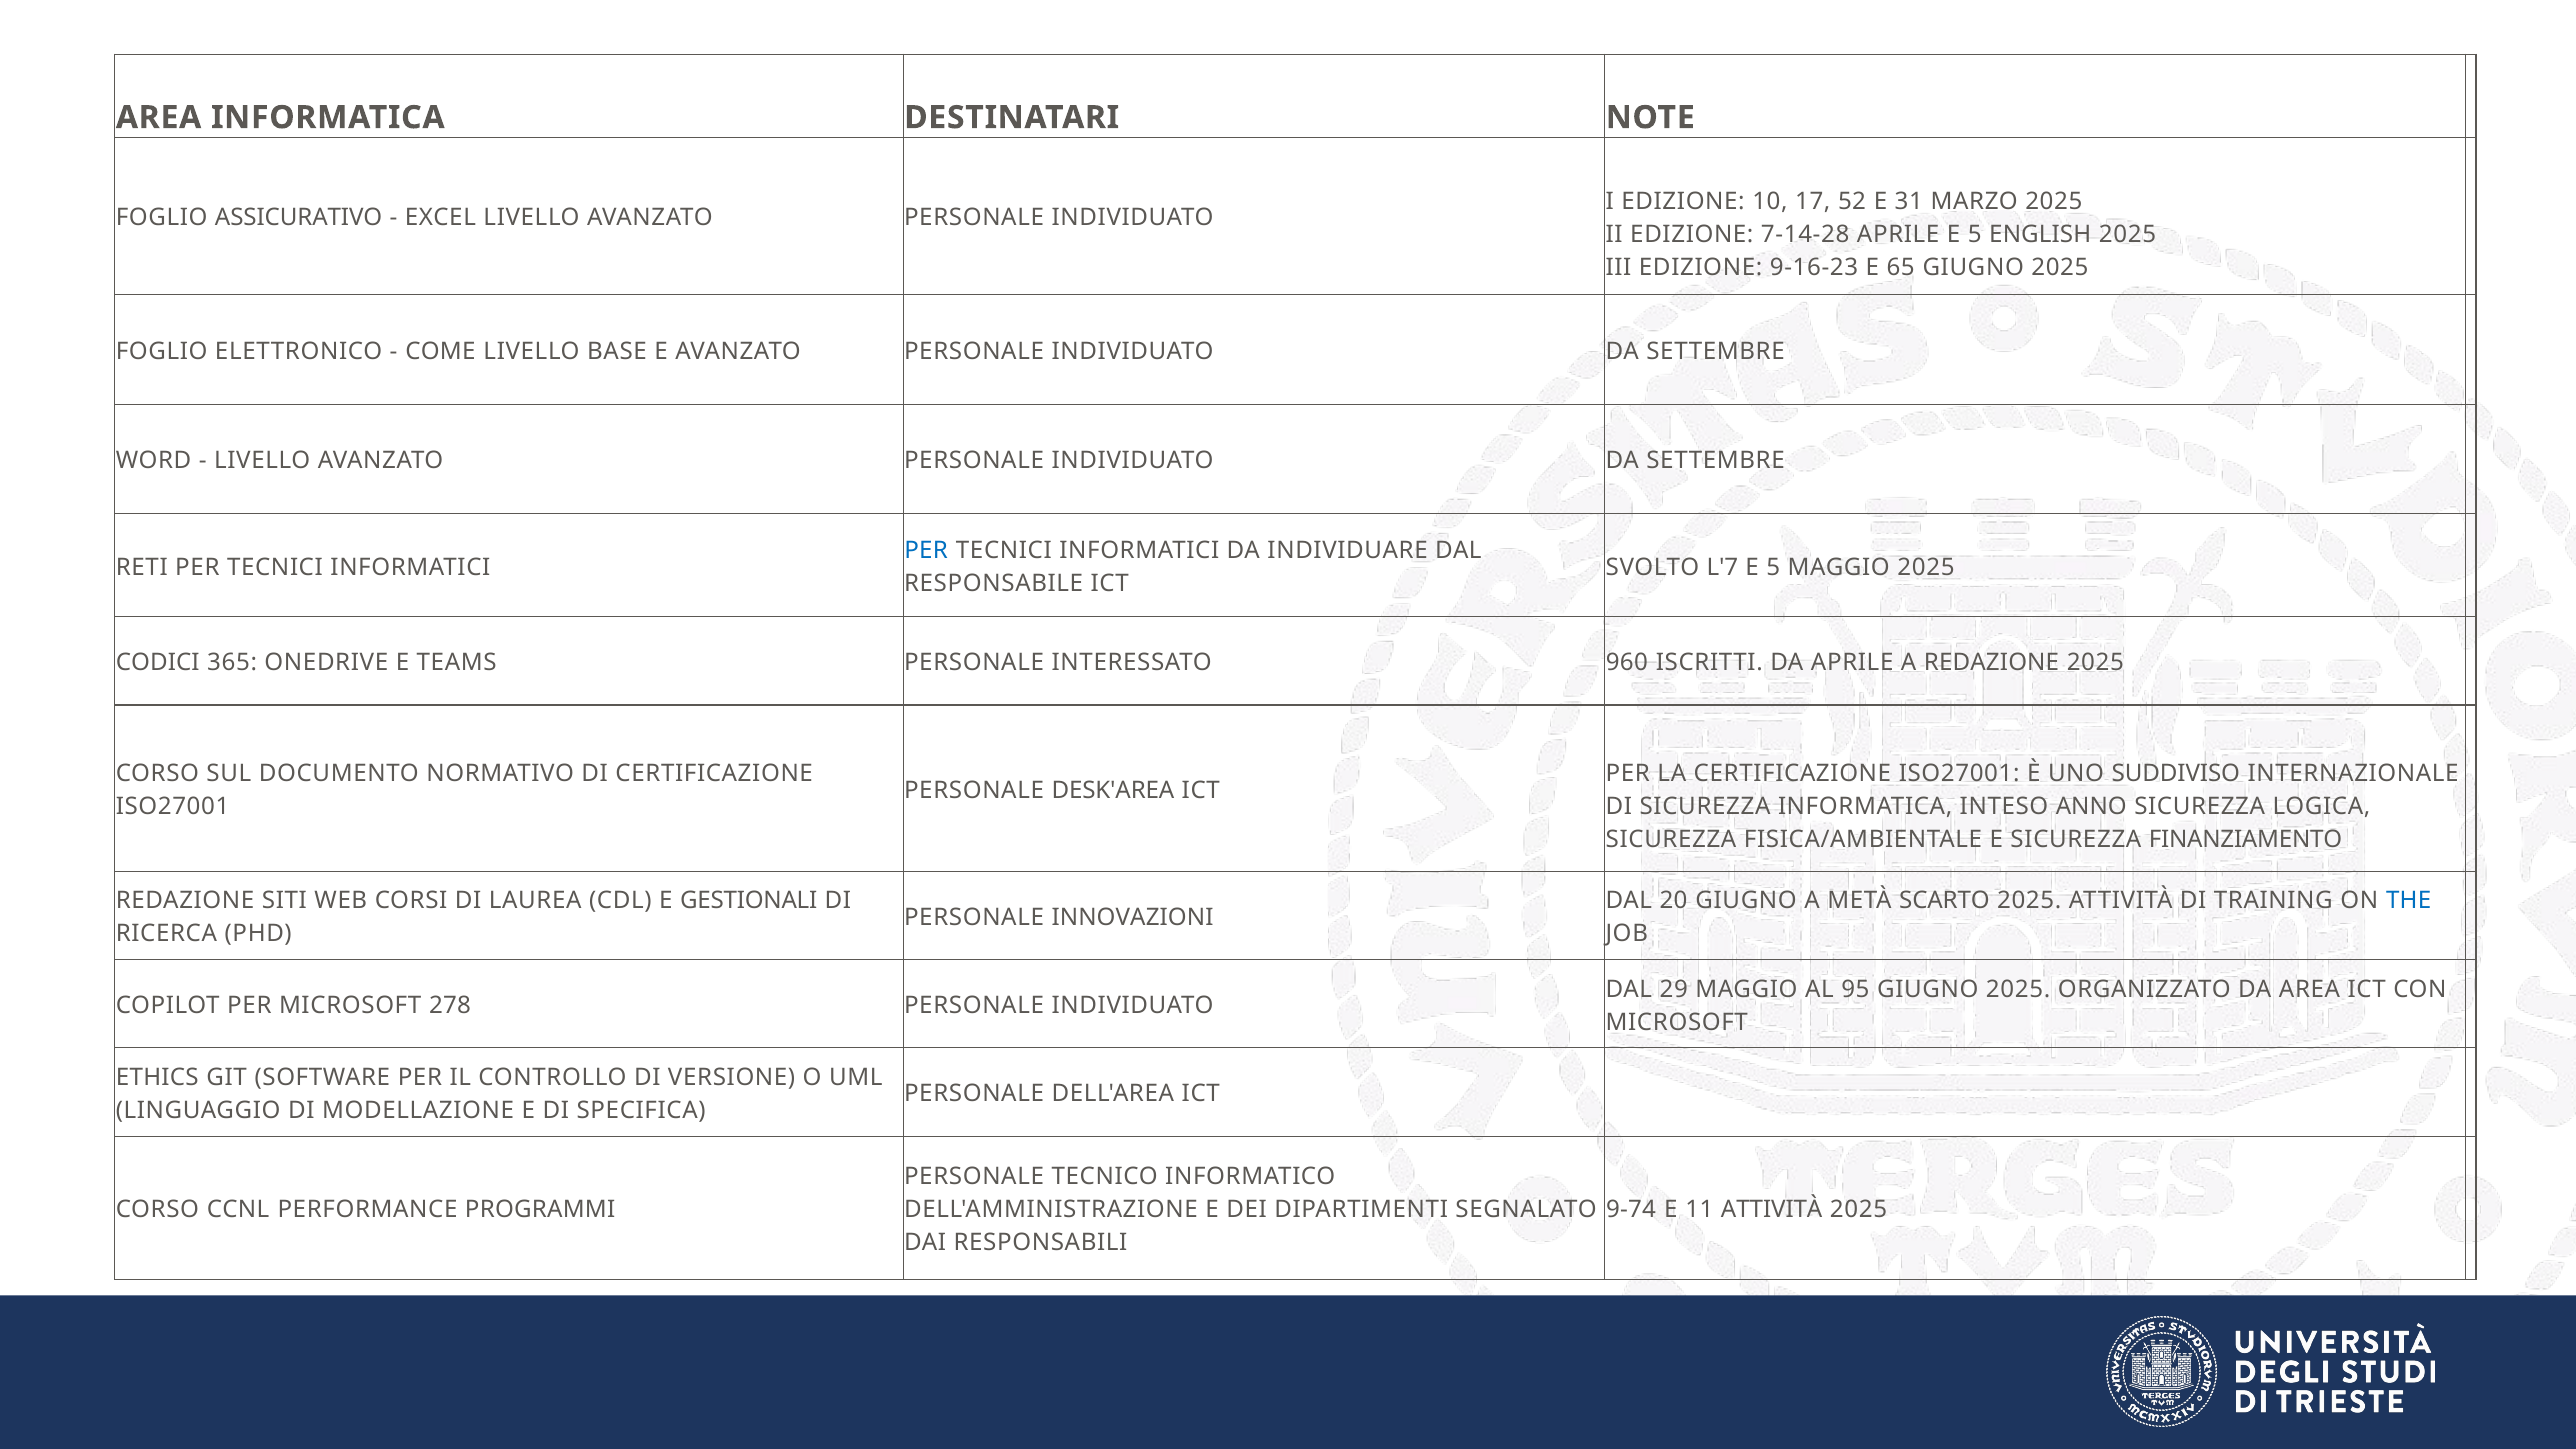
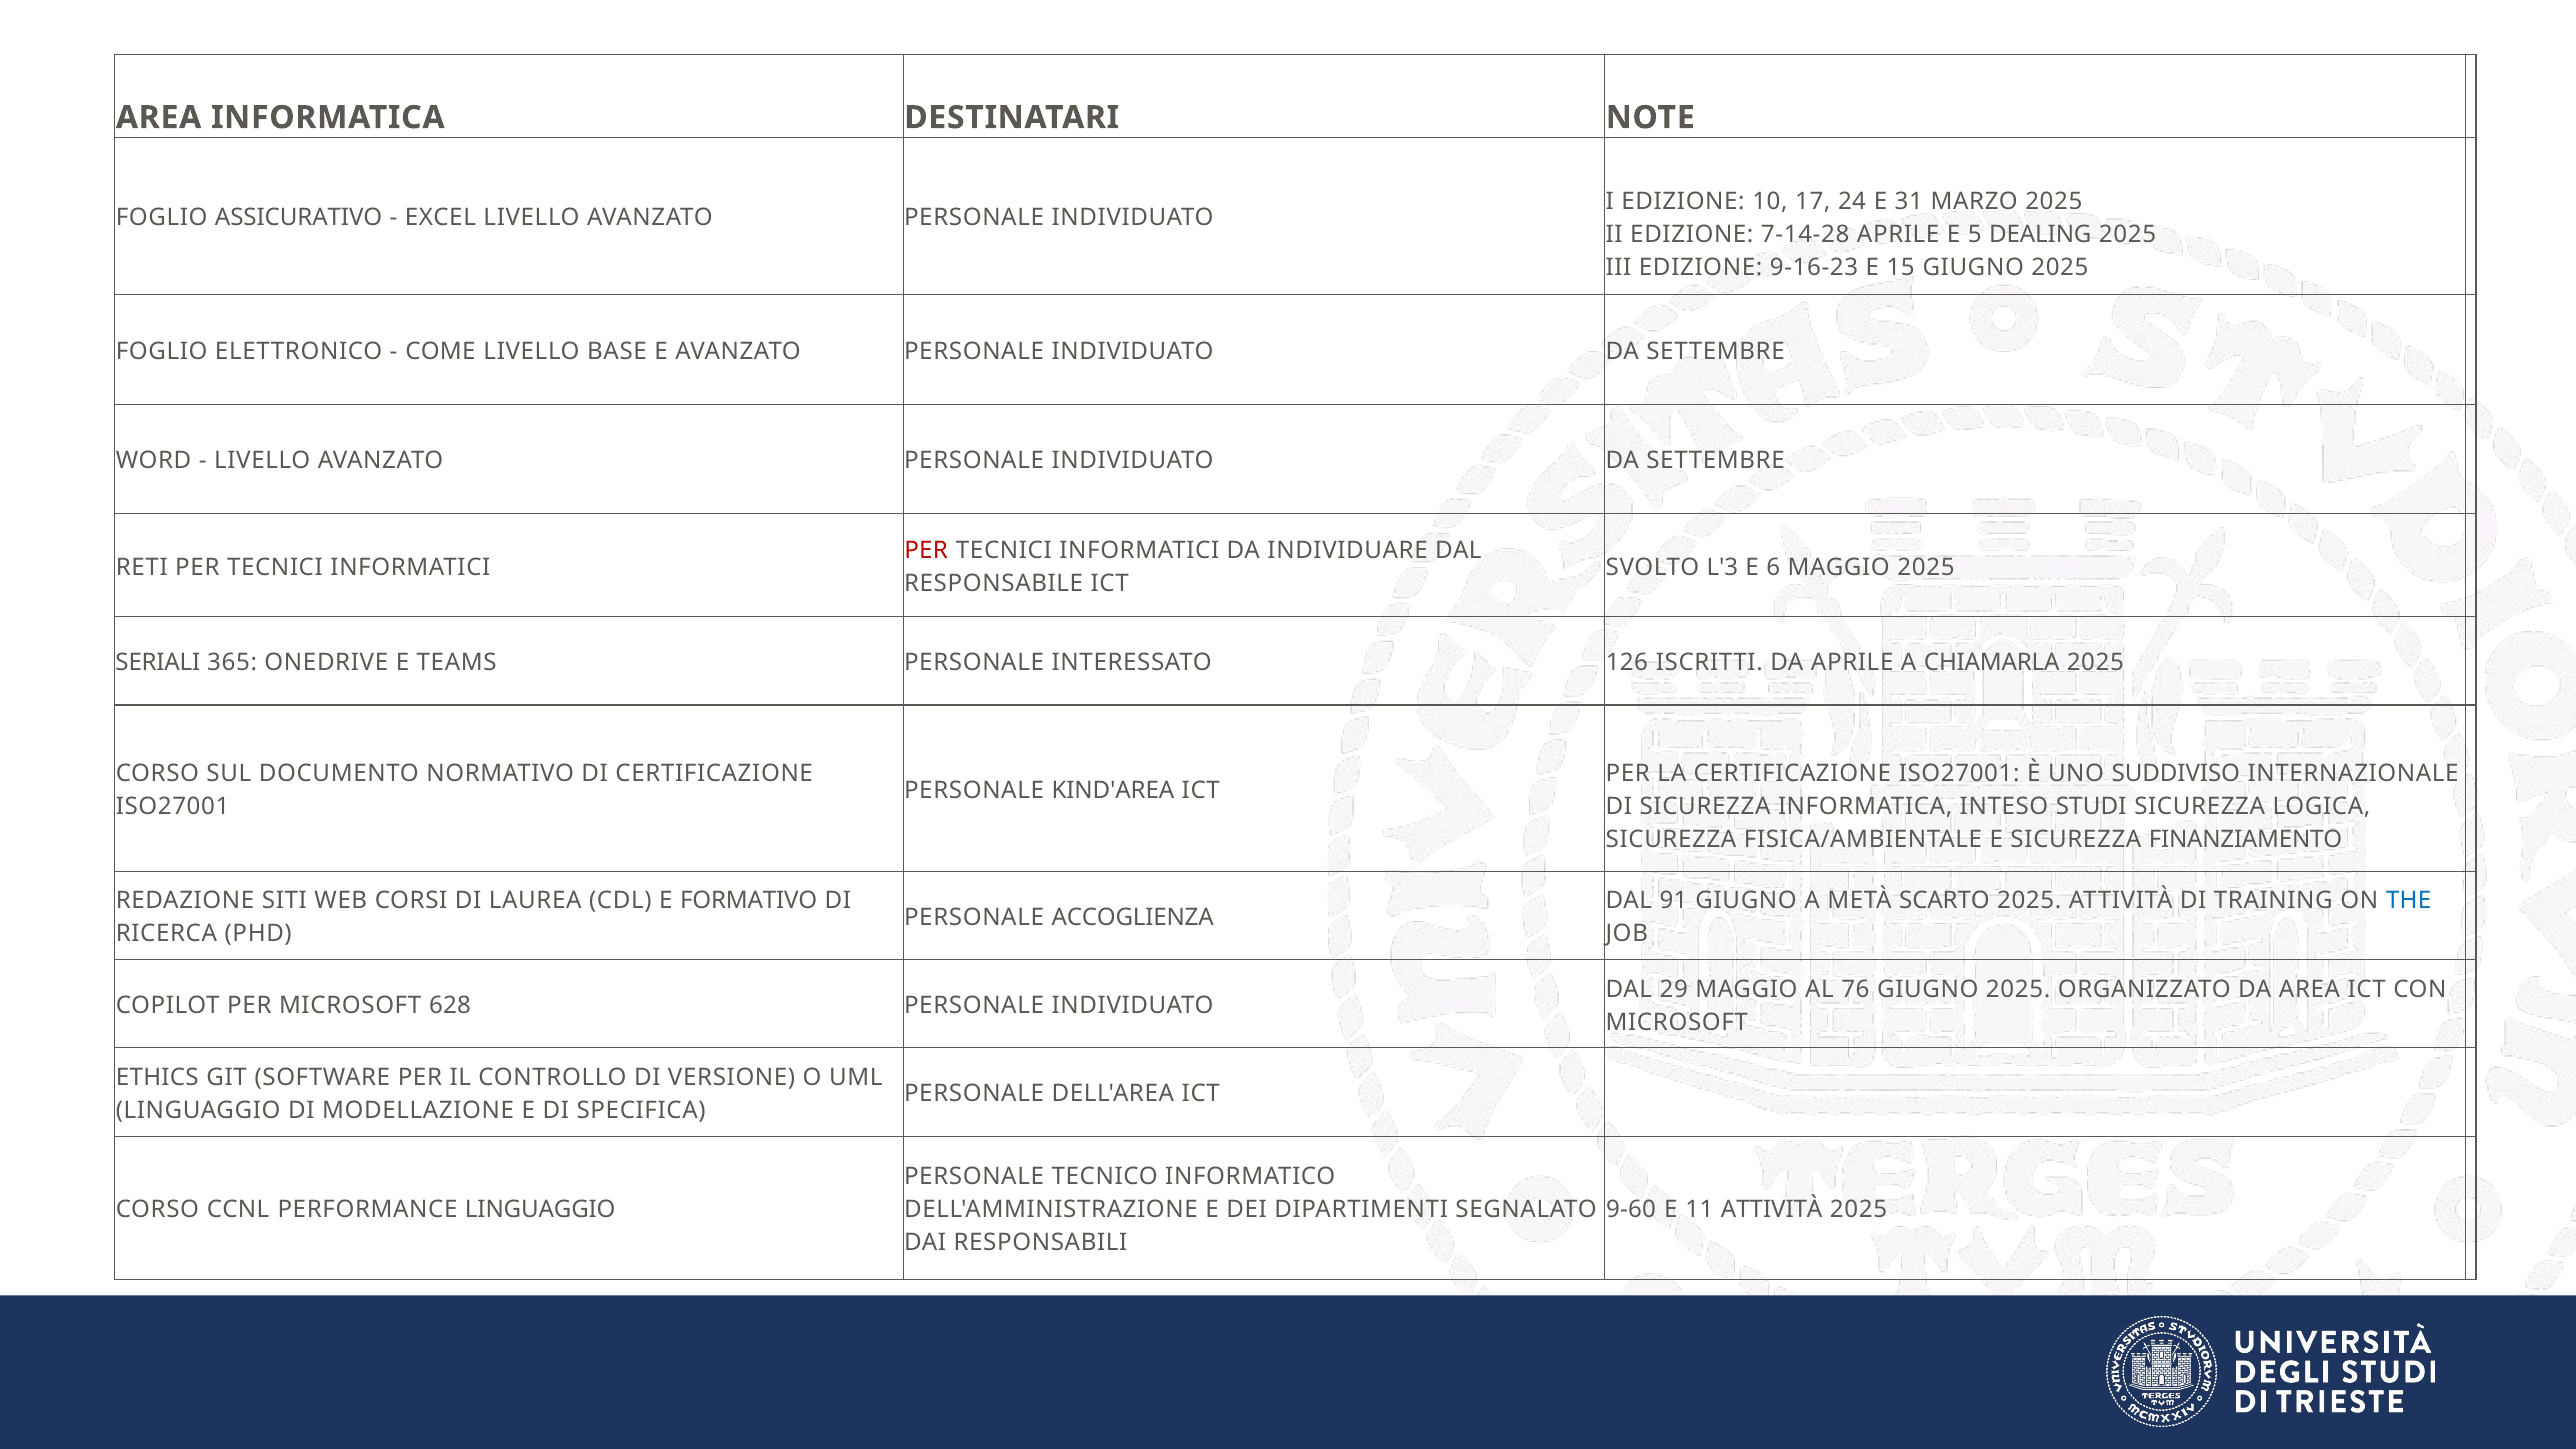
52: 52 -> 24 (1852, 201)
ENGLISH: ENGLISH -> DEALING (2040, 234)
65: 65 -> 15 (1901, 267)
PER colour: blue -> red (926, 551)
L'7: L'7 -> L'3 (1722, 567)
5: 5 -> 6 (1773, 567)
CODICI: CODICI -> SERIALI (158, 663)
960: 960 -> 126 (1627, 663)
A REDAZIONE: REDAZIONE -> CHIAMARLA (1992, 663)
DESK'AREA: DESK'AREA -> KIND'AREA (1113, 790)
ANNO: ANNO -> STUDI (2091, 807)
GESTIONALI: GESTIONALI -> FORMATIVO (749, 901)
20: 20 -> 91 (1674, 901)
INNOVAZIONI: INNOVAZIONI -> ACCOGLIENZA (1133, 917)
95: 95 -> 76 (1855, 989)
278: 278 -> 628 (450, 1006)
PERFORMANCE PROGRAMMI: PROGRAMMI -> LINGUAGGIO (540, 1210)
9-74: 9-74 -> 9-60 (1631, 1210)
